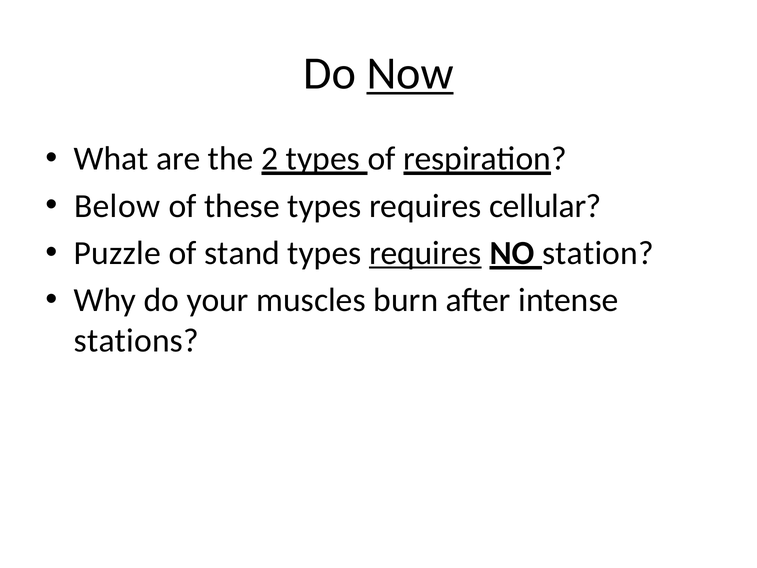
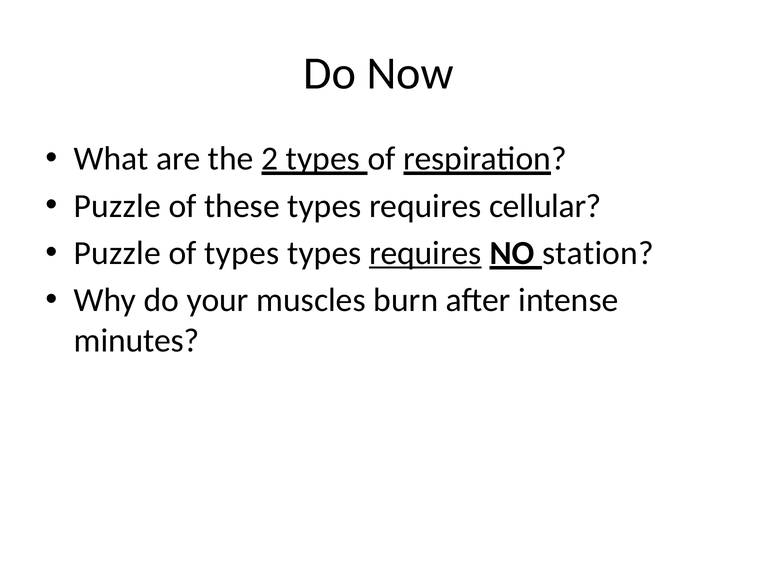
Now underline: present -> none (410, 73)
Below: Below -> Puzzle (117, 206)
of stand: stand -> types (242, 253)
stations: stations -> minutes (137, 341)
